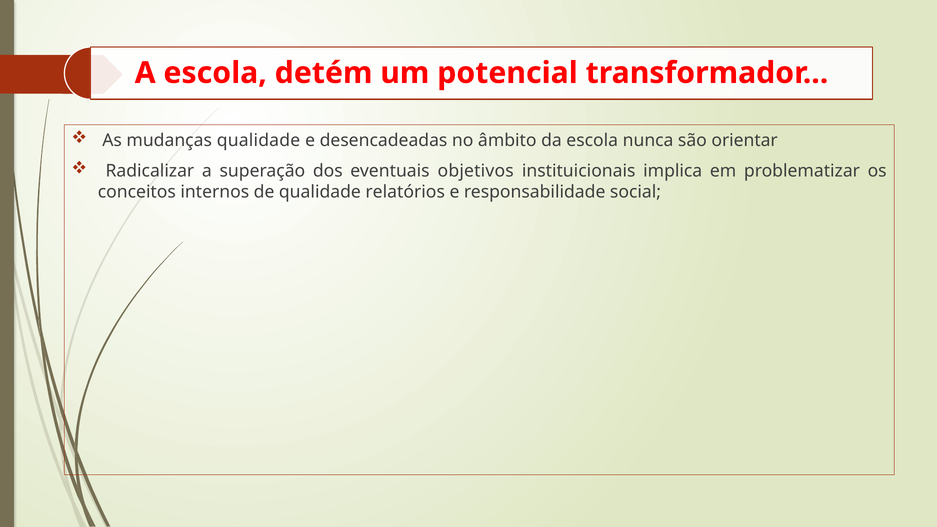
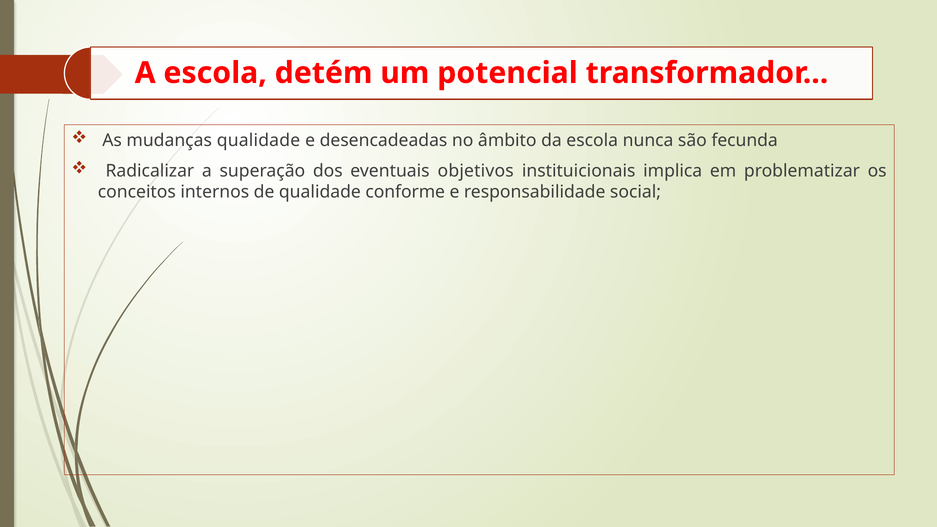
orientar: orientar -> fecunda (745, 140)
relatórios: relatórios -> conforme (405, 192)
